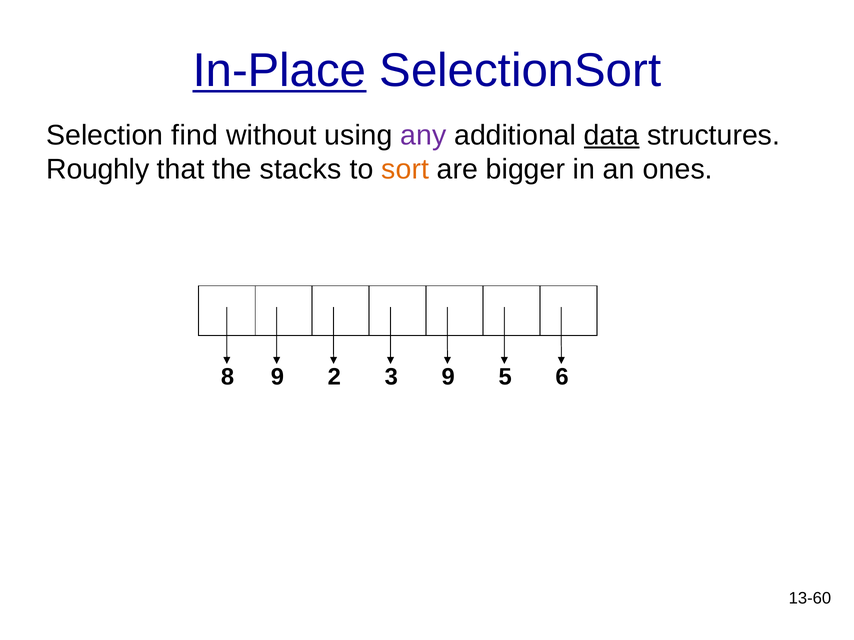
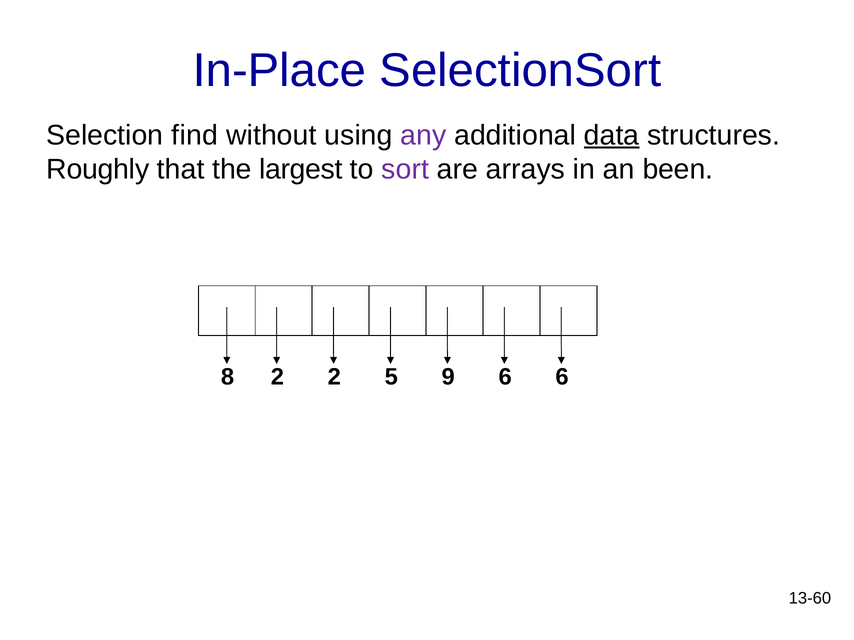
In-Place underline: present -> none (279, 71)
stacks: stacks -> largest (301, 170)
sort colour: orange -> purple (405, 170)
bigger: bigger -> arrays (526, 170)
ones: ones -> been (678, 170)
8 9: 9 -> 2 (277, 377)
3: 3 -> 5 (391, 377)
9 5: 5 -> 6 (505, 377)
